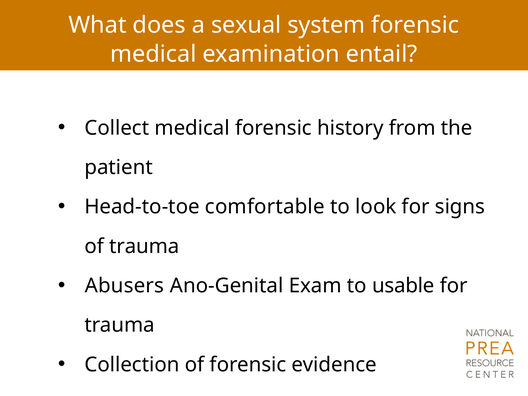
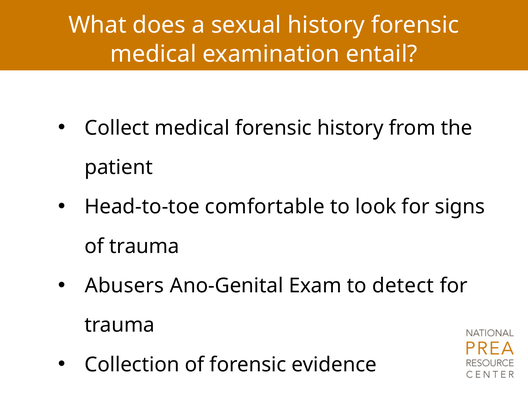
sexual system: system -> history (326, 25)
usable: usable -> detect (403, 286)
